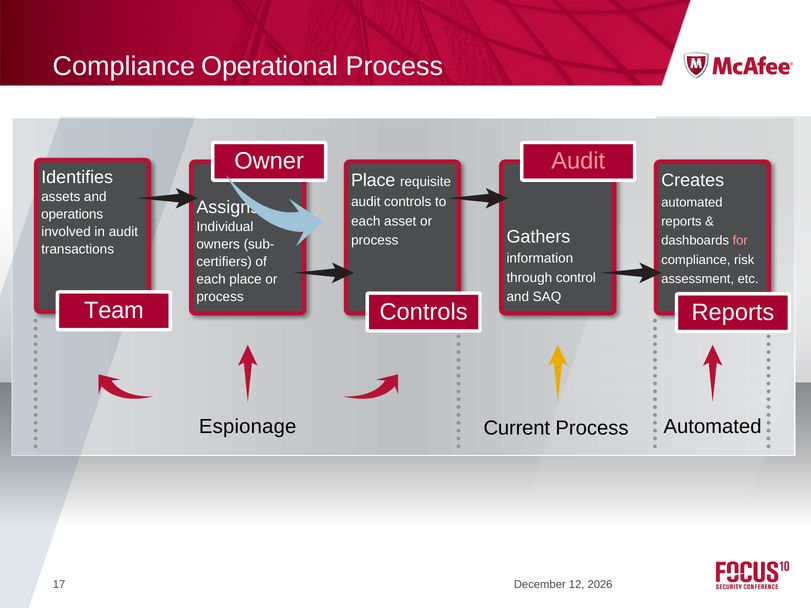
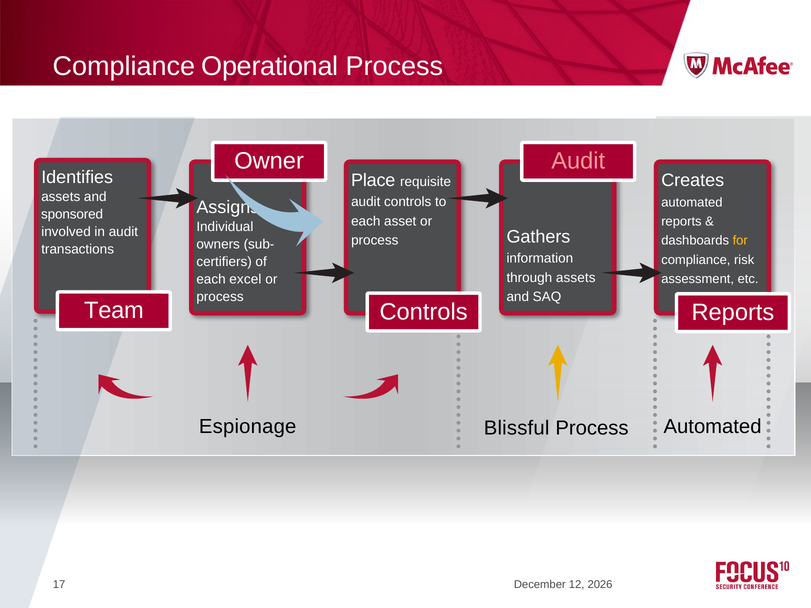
operations: operations -> sponsored (72, 215)
for colour: pink -> yellow (740, 241)
through control: control -> assets (576, 278)
each place: place -> excel (245, 279)
Current: Current -> Blissful (517, 428)
